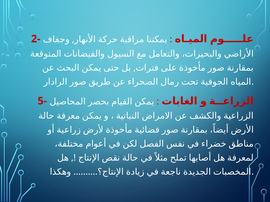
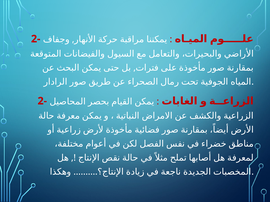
5-: 5- -> 2- (42, 101)
